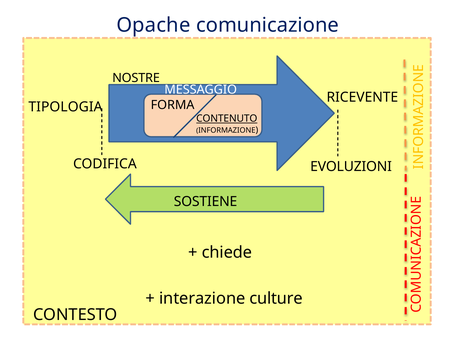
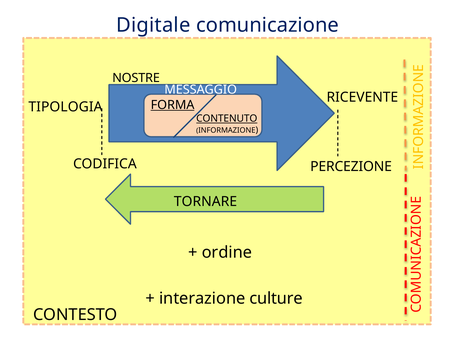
Opache: Opache -> Digitale (153, 25)
FORMA underline: none -> present (173, 105)
EVOLUZIONI: EVOLUZIONI -> PERCEZIONE (351, 166)
SOSTIENE: SOSTIENE -> TORNARE (205, 201)
chiede: chiede -> ordine (227, 252)
